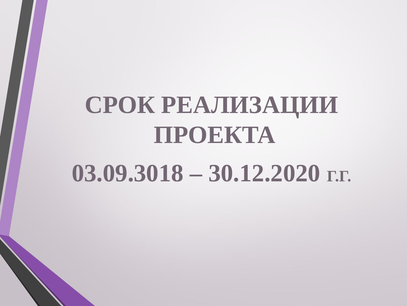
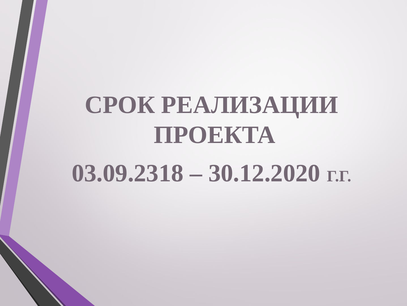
03.09.3018: 03.09.3018 -> 03.09.2318 (128, 173)
